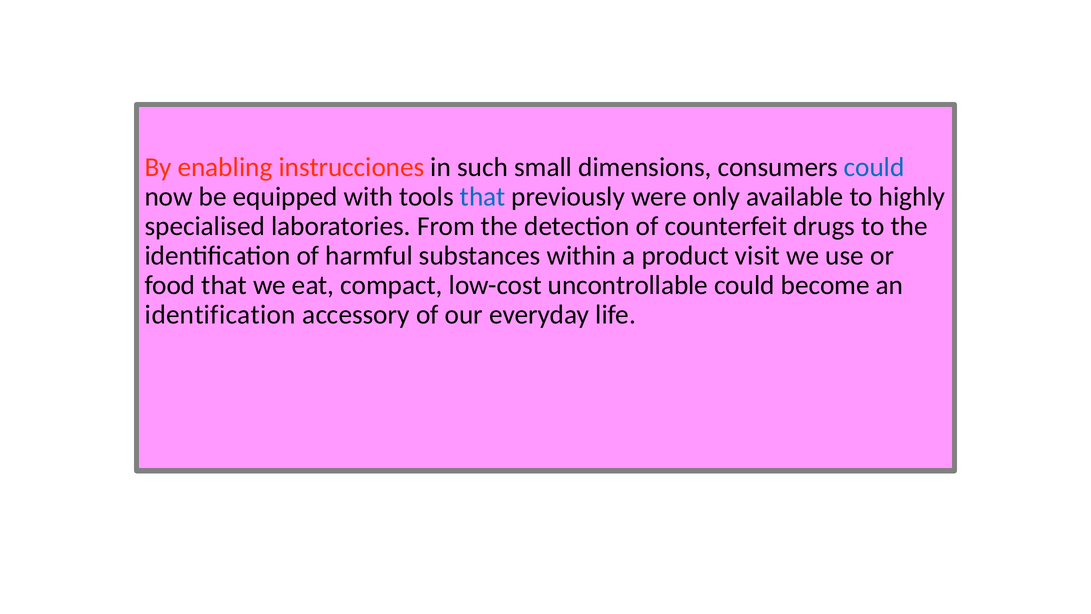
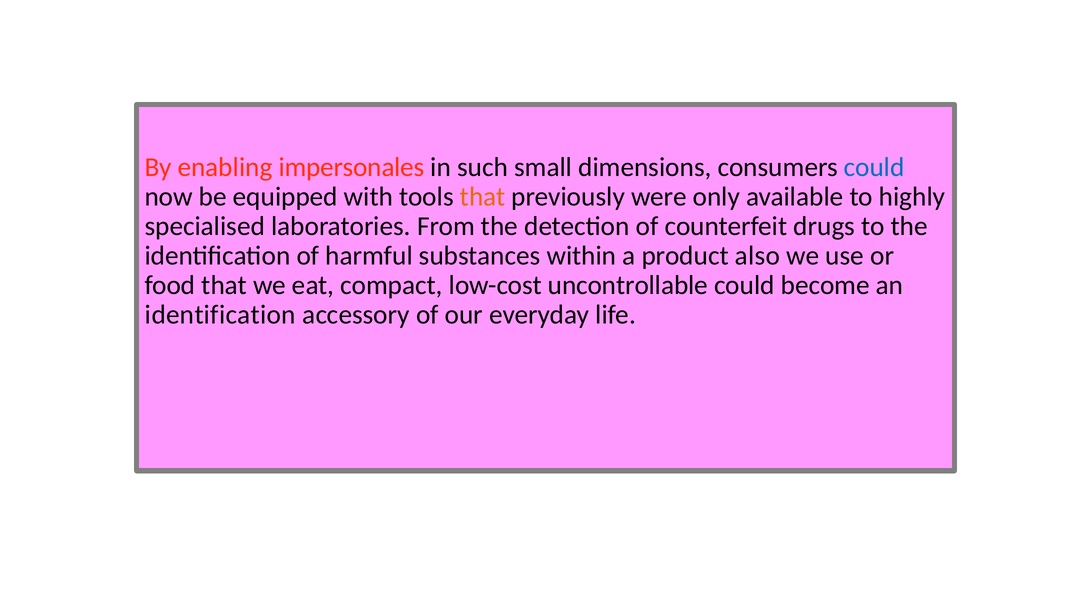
instrucciones: instrucciones -> impersonales (352, 167)
that colour: blue -> orange (483, 197)
visit: visit -> also (757, 256)
